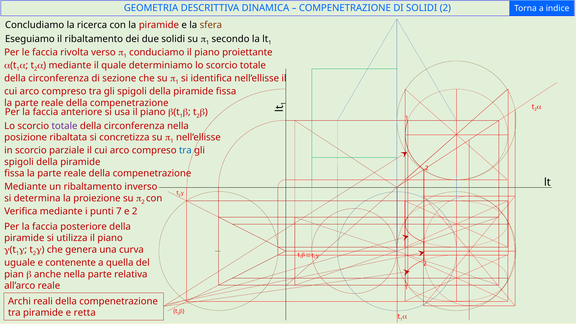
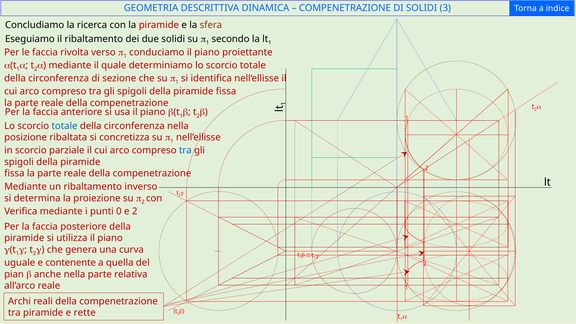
SOLIDI 2: 2 -> 3 (445, 8)
totale colour: purple -> blue (65, 126)
7: 7 -> 0 (119, 211)
retta: retta -> rette (85, 313)
